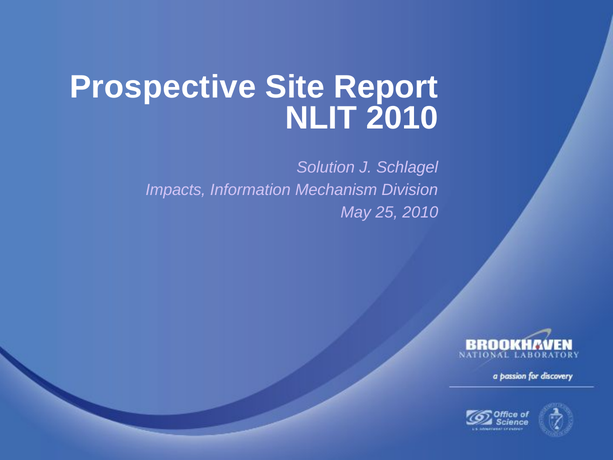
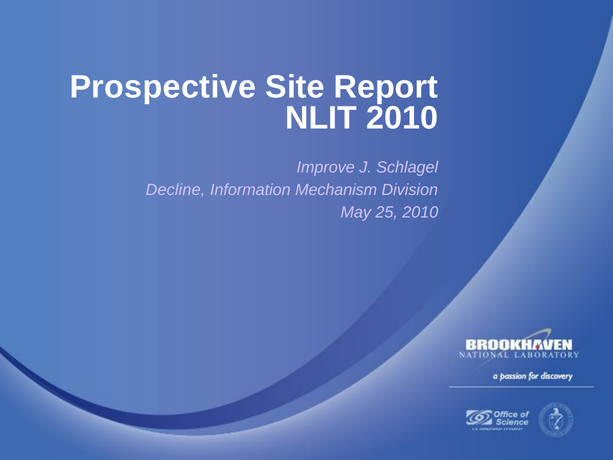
Solution: Solution -> Improve (326, 167)
Impacts: Impacts -> Decline (176, 190)
